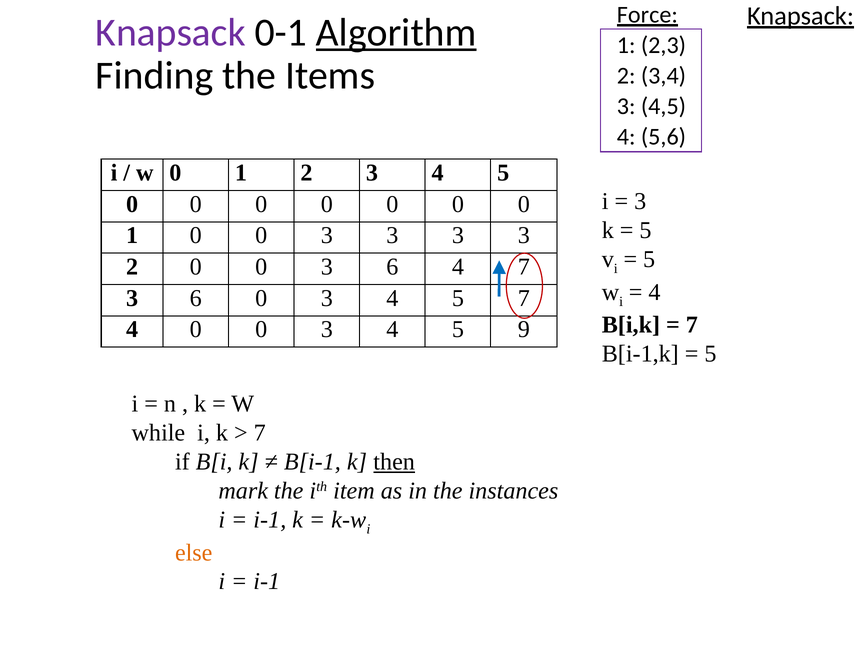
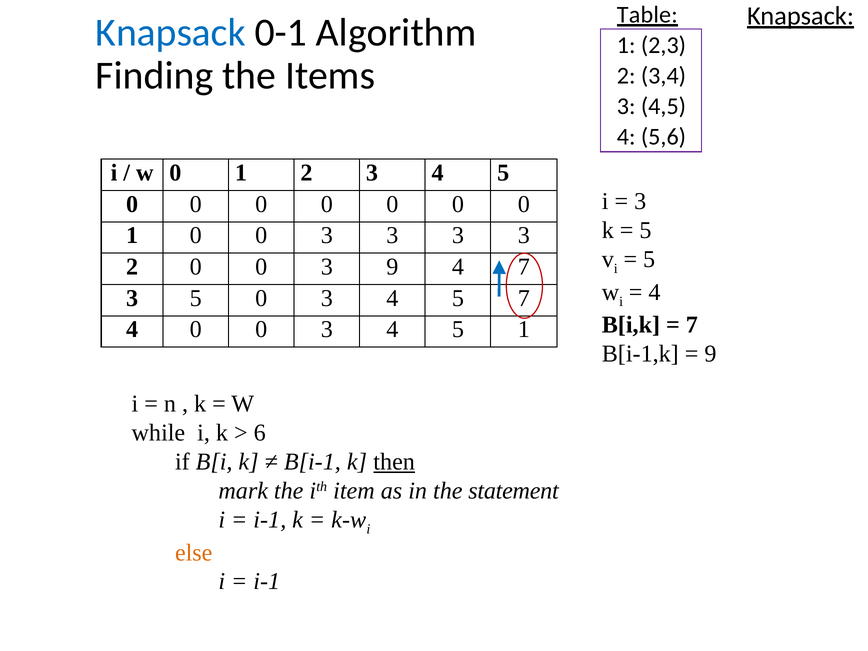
Force: Force -> Table (647, 15)
Knapsack colour: purple -> blue (171, 33)
Algorithm underline: present -> none (396, 33)
0 3 6: 6 -> 9 (392, 267)
6: 6 -> 5 (196, 298)
5 9: 9 -> 1 (524, 329)
5: 5 -> 9 (711, 354)
7: 7 -> 6 (260, 433)
instances: instances -> statement (514, 491)
